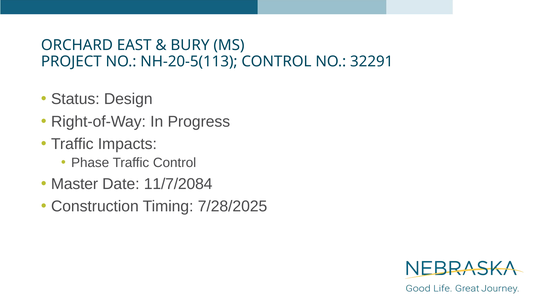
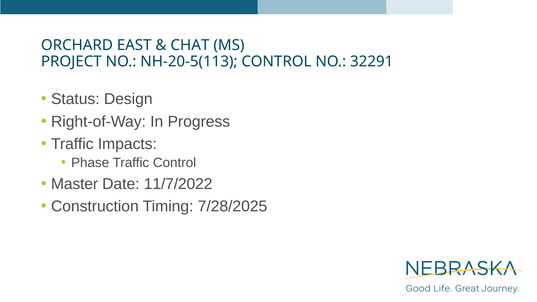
BURY: BURY -> CHAT (190, 45)
11/7/2084: 11/7/2084 -> 11/7/2022 (178, 184)
